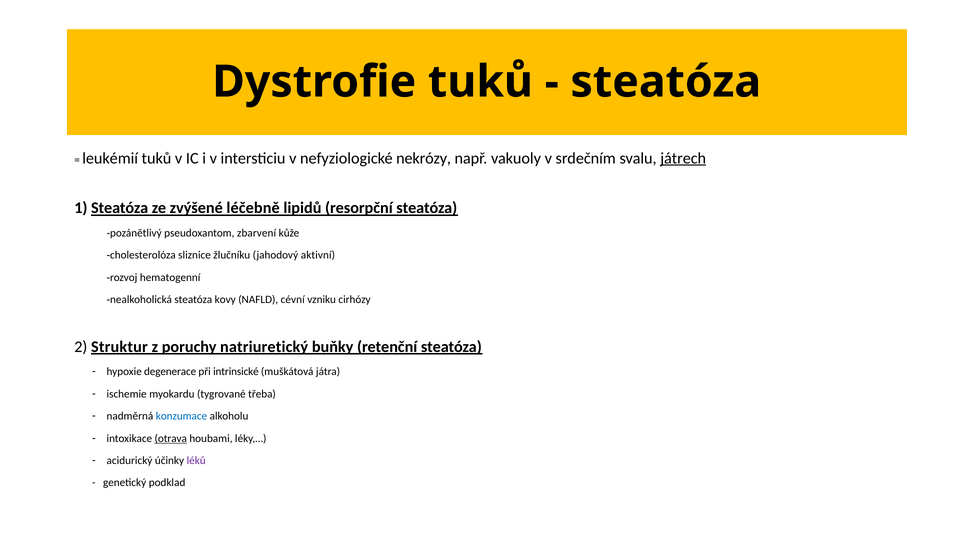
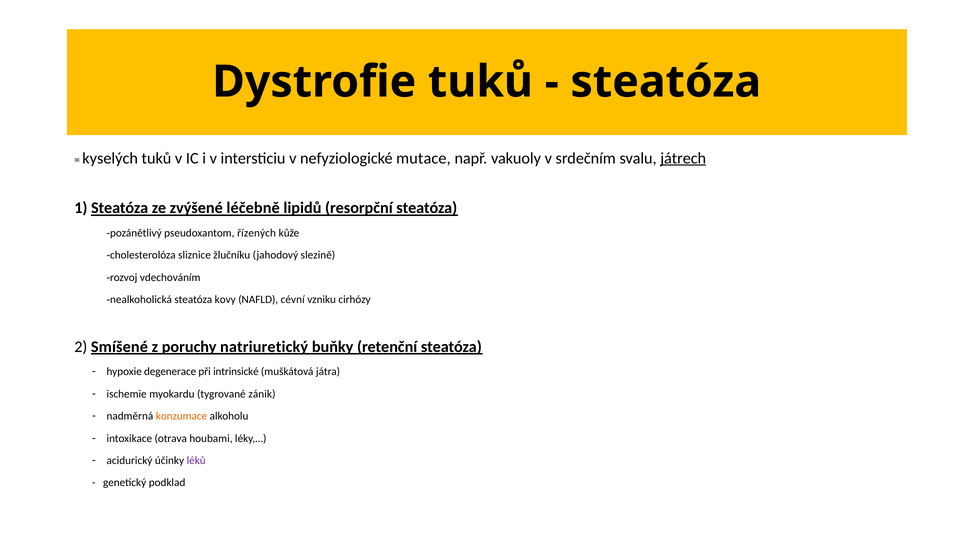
leukémií: leukémií -> kyselých (110, 158)
nekrózy: nekrózy -> mutace (423, 158)
zbarvení: zbarvení -> řízených (257, 233)
aktivní: aktivní -> slezině (318, 255)
hematogenní: hematogenní -> vdechováním (170, 277)
Struktur: Struktur -> Smíšené (119, 347)
třeba: třeba -> zánik (262, 394)
konzumace colour: blue -> orange (181, 416)
otrava underline: present -> none (171, 438)
